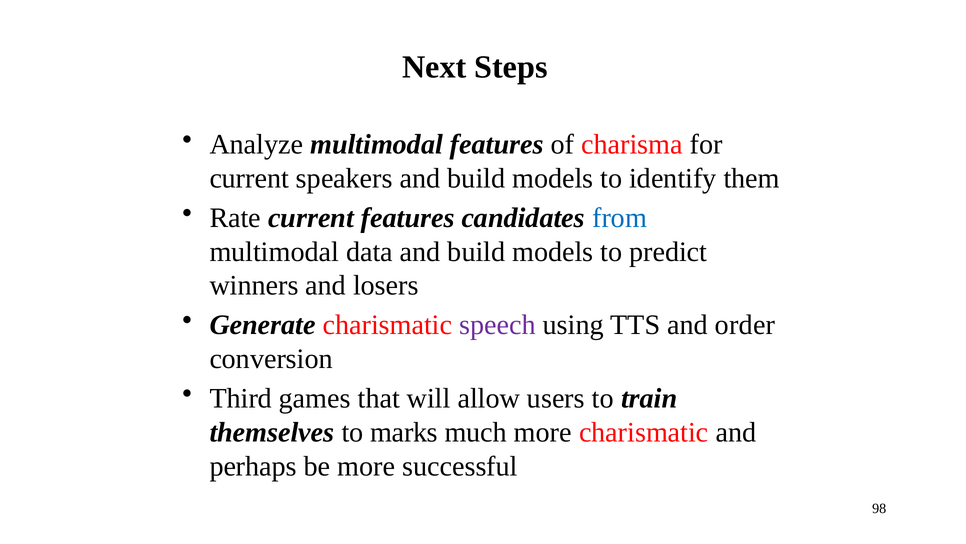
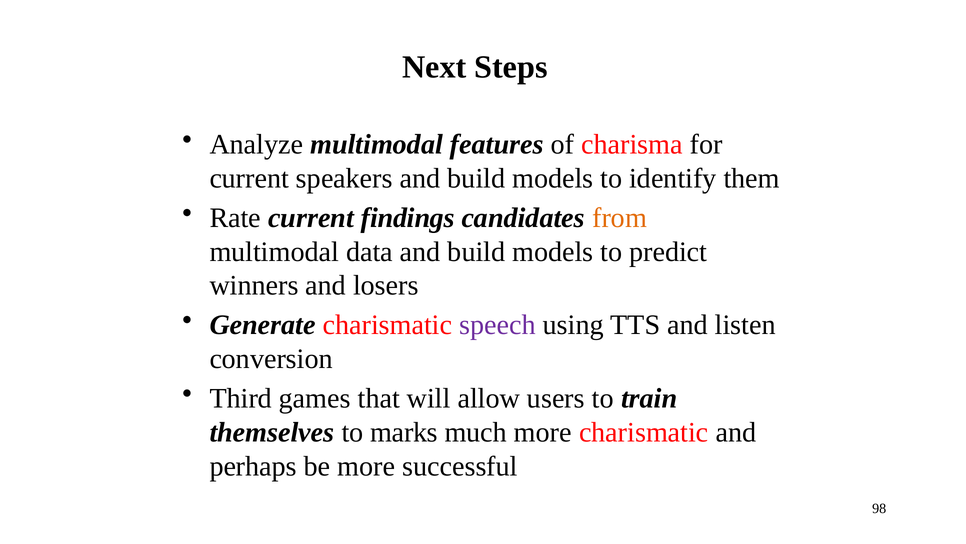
current features: features -> findings (408, 218)
from colour: blue -> orange (620, 218)
order: order -> listen (745, 325)
